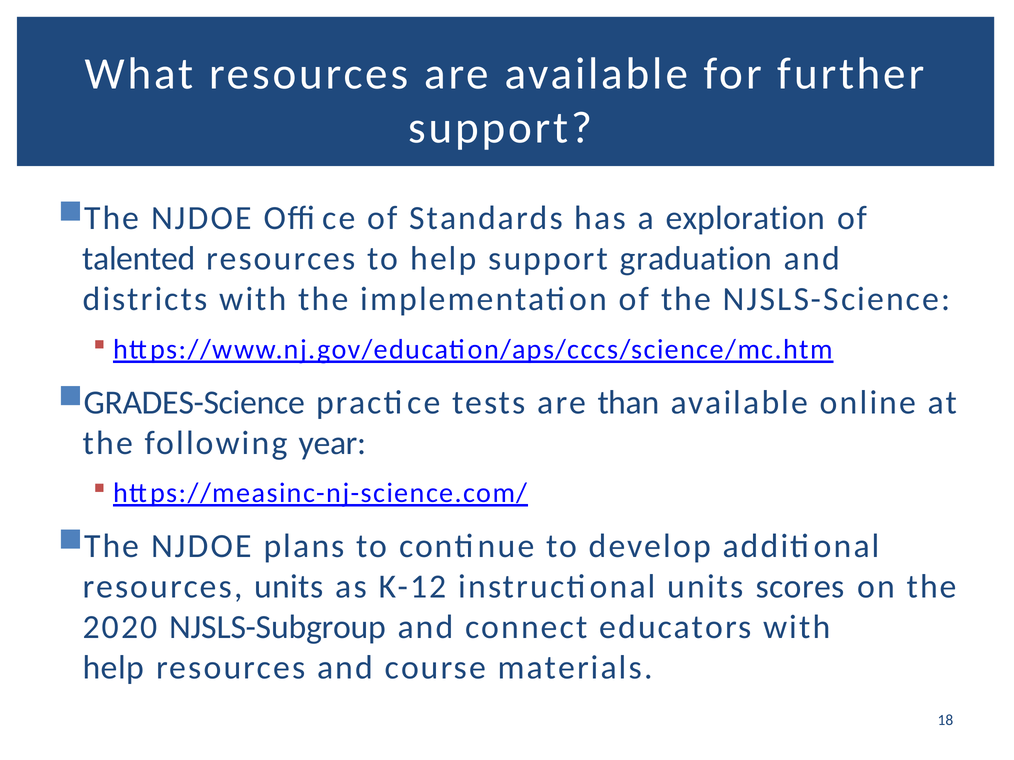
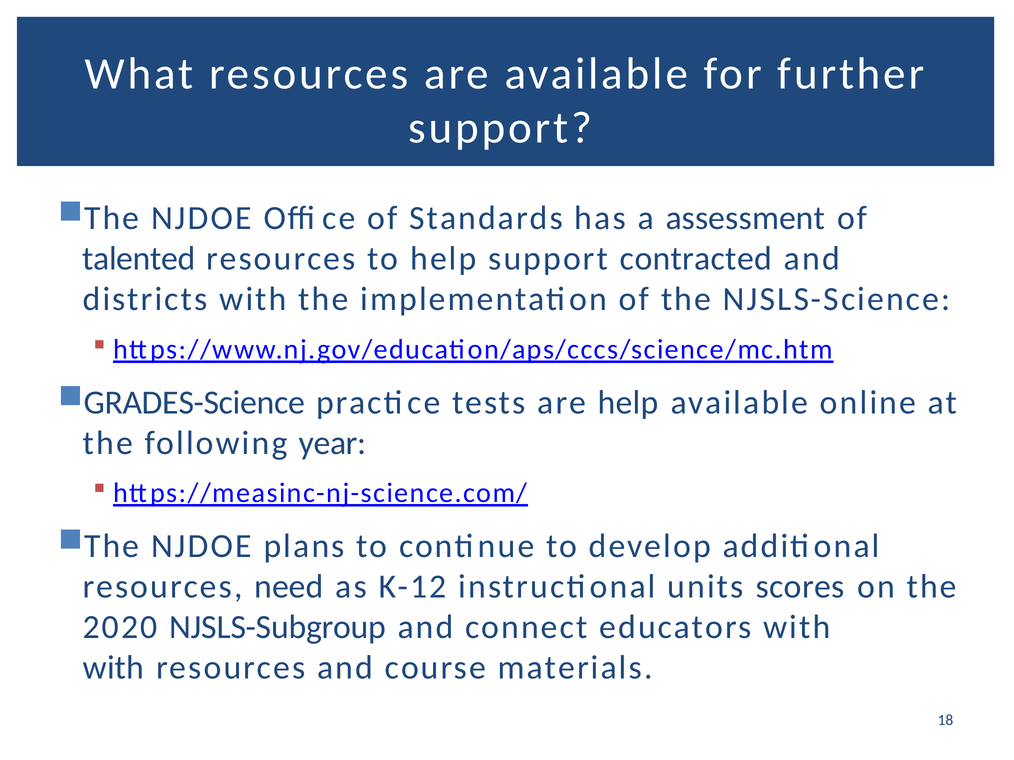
exploration: exploration -> assessment (745, 218)
graduation: graduation -> contracted (696, 259)
are than: than -> help (628, 403)
resources units: units -> need (289, 587)
help: help -> with (113, 668)
